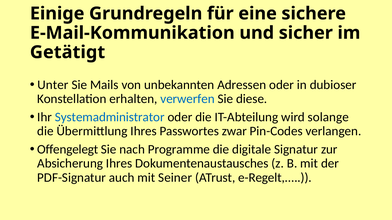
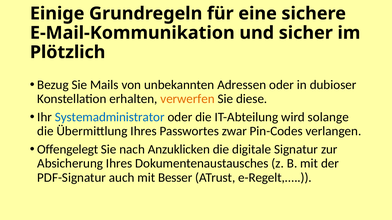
Getätigt: Getätigt -> Plötzlich (68, 52)
Unter: Unter -> Bezug (53, 85)
verwerfen colour: blue -> orange (188, 99)
Programme: Programme -> Anzuklicken (179, 150)
Seiner: Seiner -> Besser (175, 178)
